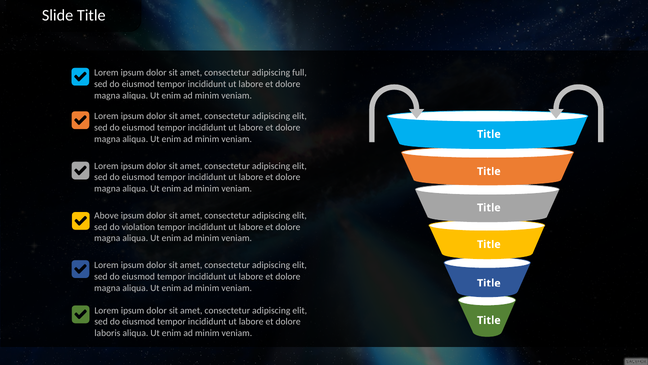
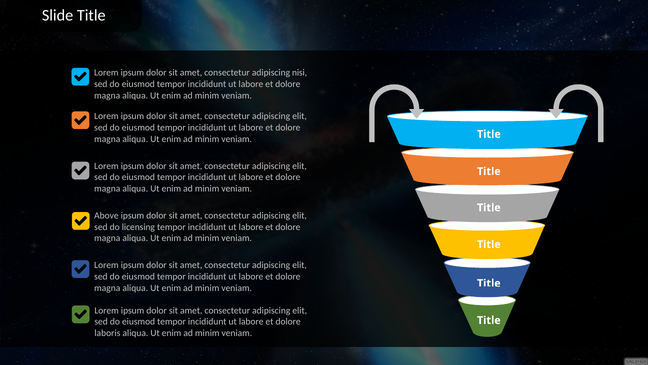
full: full -> nisi (300, 73)
violation: violation -> licensing (138, 227)
